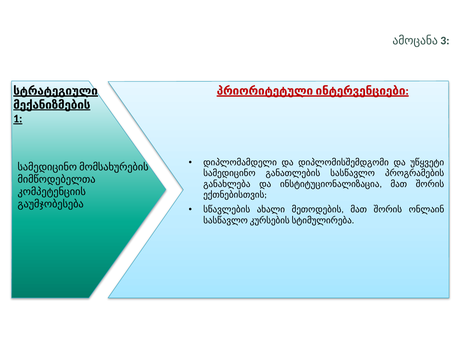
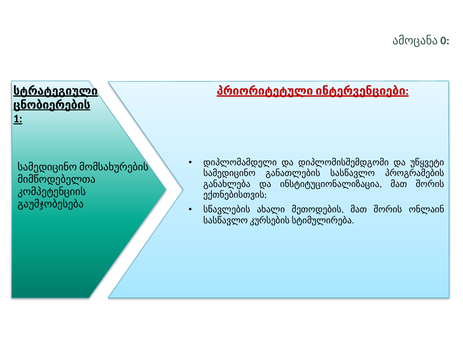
3: 3 -> 0 (445, 41)
მექანიზმების: მექანიზმების -> ცნობიერების (52, 105)
